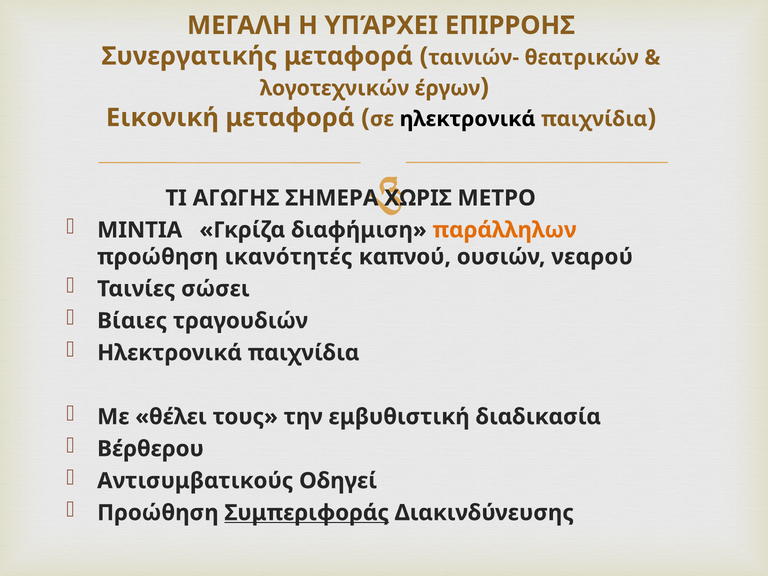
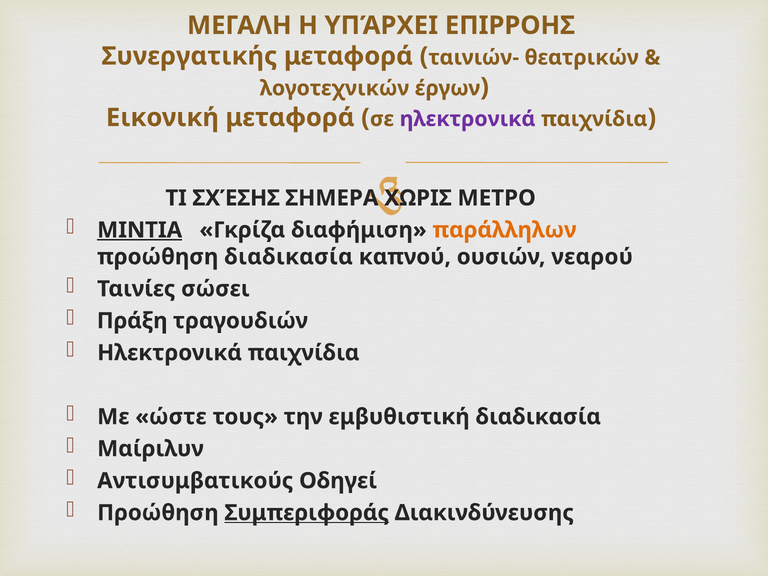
ηλεκτρονικά colour: black -> purple (468, 119)
ΑΓΩΓΗΣ: ΑΓΩΓΗΣ -> ΣΧΈΣΗΣ (236, 198)
ΜΙΝΤΙΑ underline: none -> present (140, 230)
προώθηση ικανότητές: ικανότητές -> διαδικασία (288, 257)
Βίαιες: Βίαιες -> Πράξη (132, 321)
θέλει: θέλει -> ώστε (171, 417)
Βέρθερου: Βέρθερου -> Μαίριλυν (150, 449)
